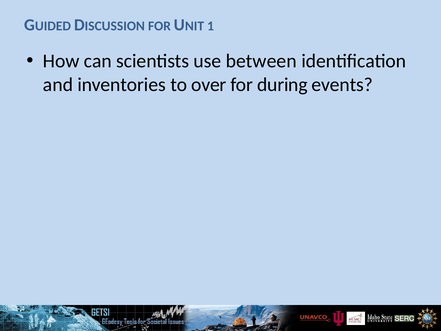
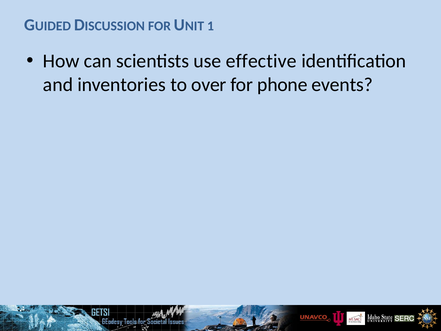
between: between -> effective (261, 61)
during: during -> phone (282, 85)
